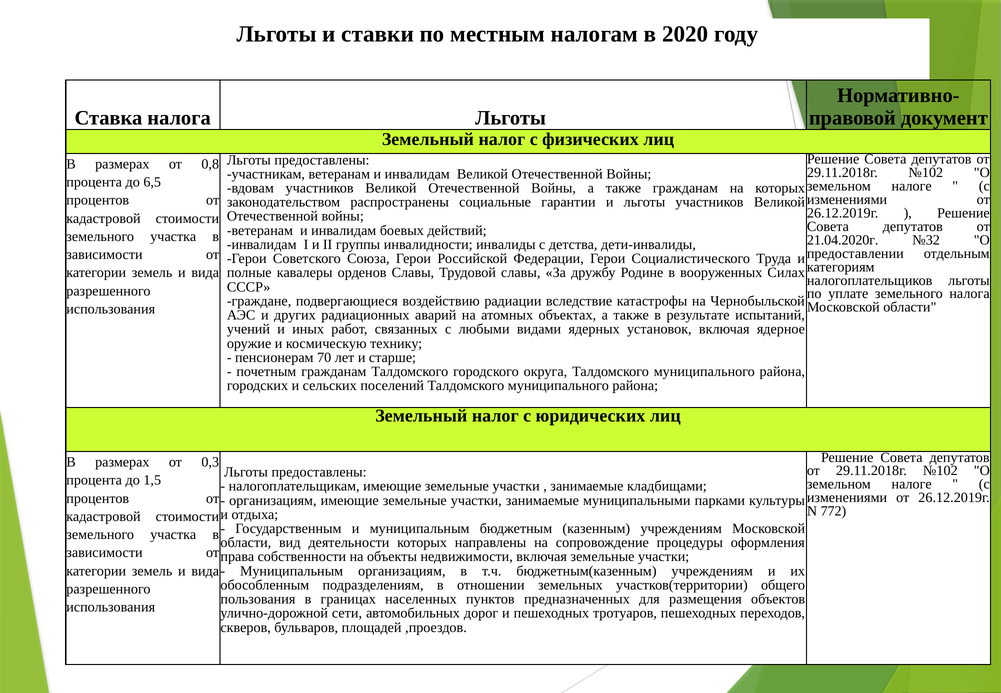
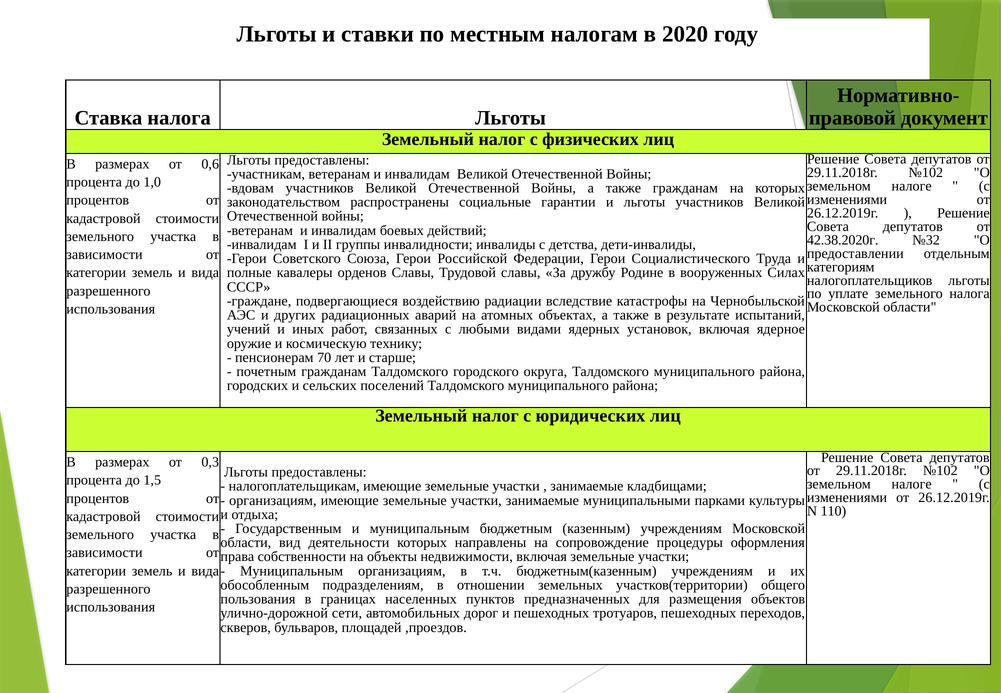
0,8: 0,8 -> 0,6 (210, 164)
6,5: 6,5 -> 1,0 (152, 182)
21.04.2020г: 21.04.2020г -> 42.38.2020г (843, 240)
772: 772 -> 110 (833, 511)
